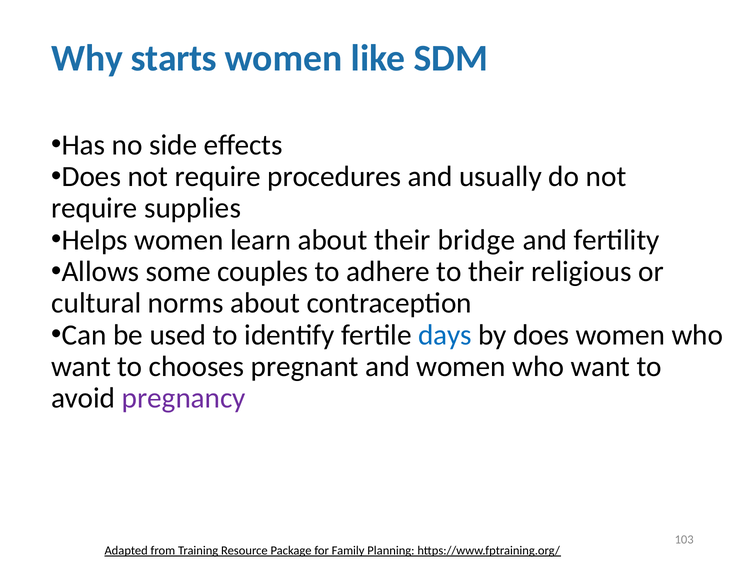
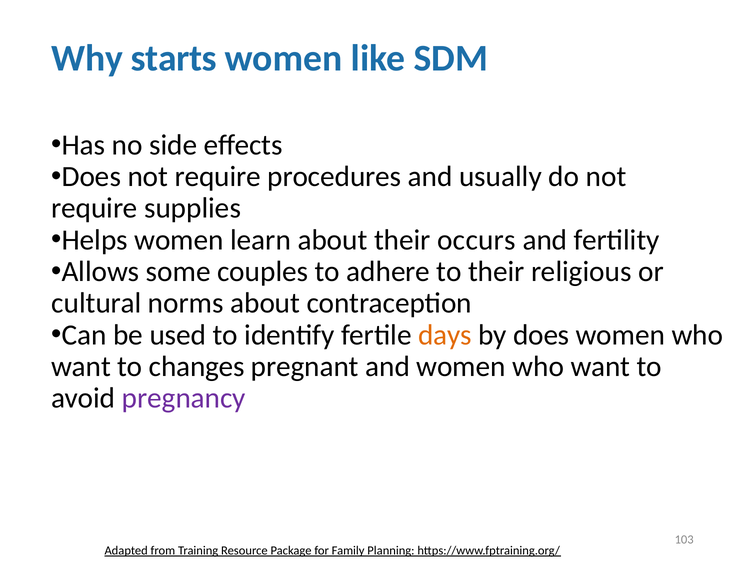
bridge: bridge -> occurs (477, 240)
days colour: blue -> orange (445, 335)
chooses: chooses -> changes (197, 366)
